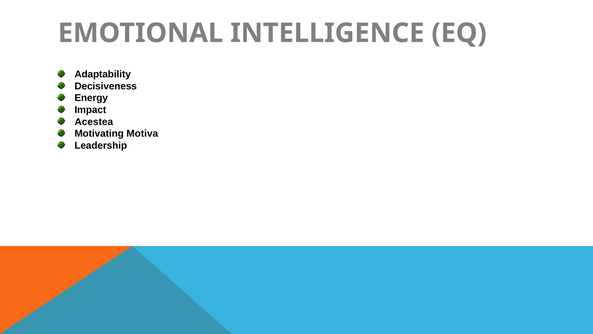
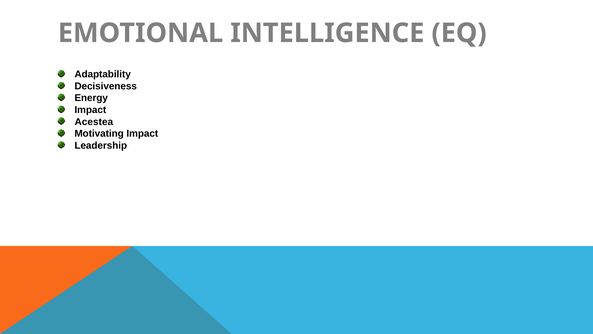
Motivating Motiva: Motiva -> Impact (142, 133)
